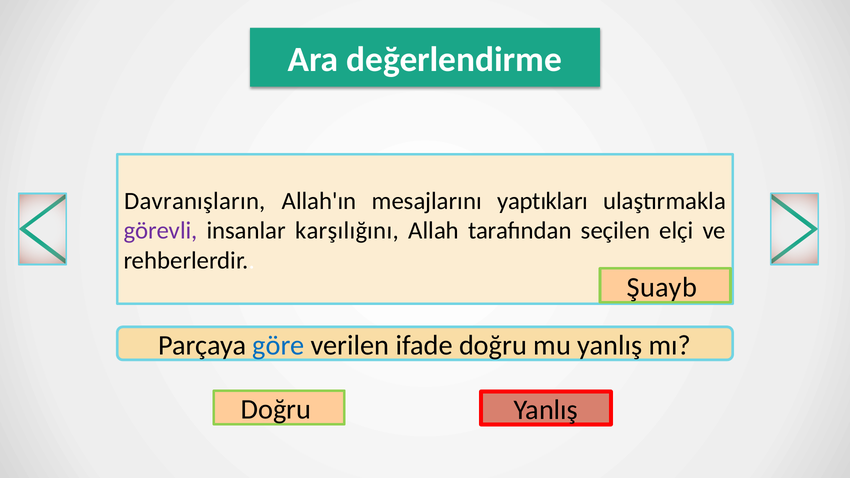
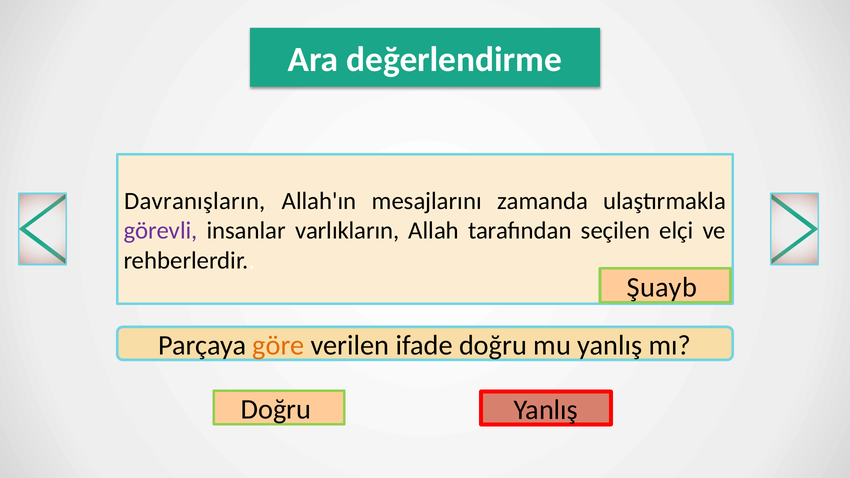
yaptıkları: yaptıkları -> zamanda (543, 201)
karşılığını: karşılığını -> varlıkların (347, 231)
göre colour: blue -> orange (278, 345)
